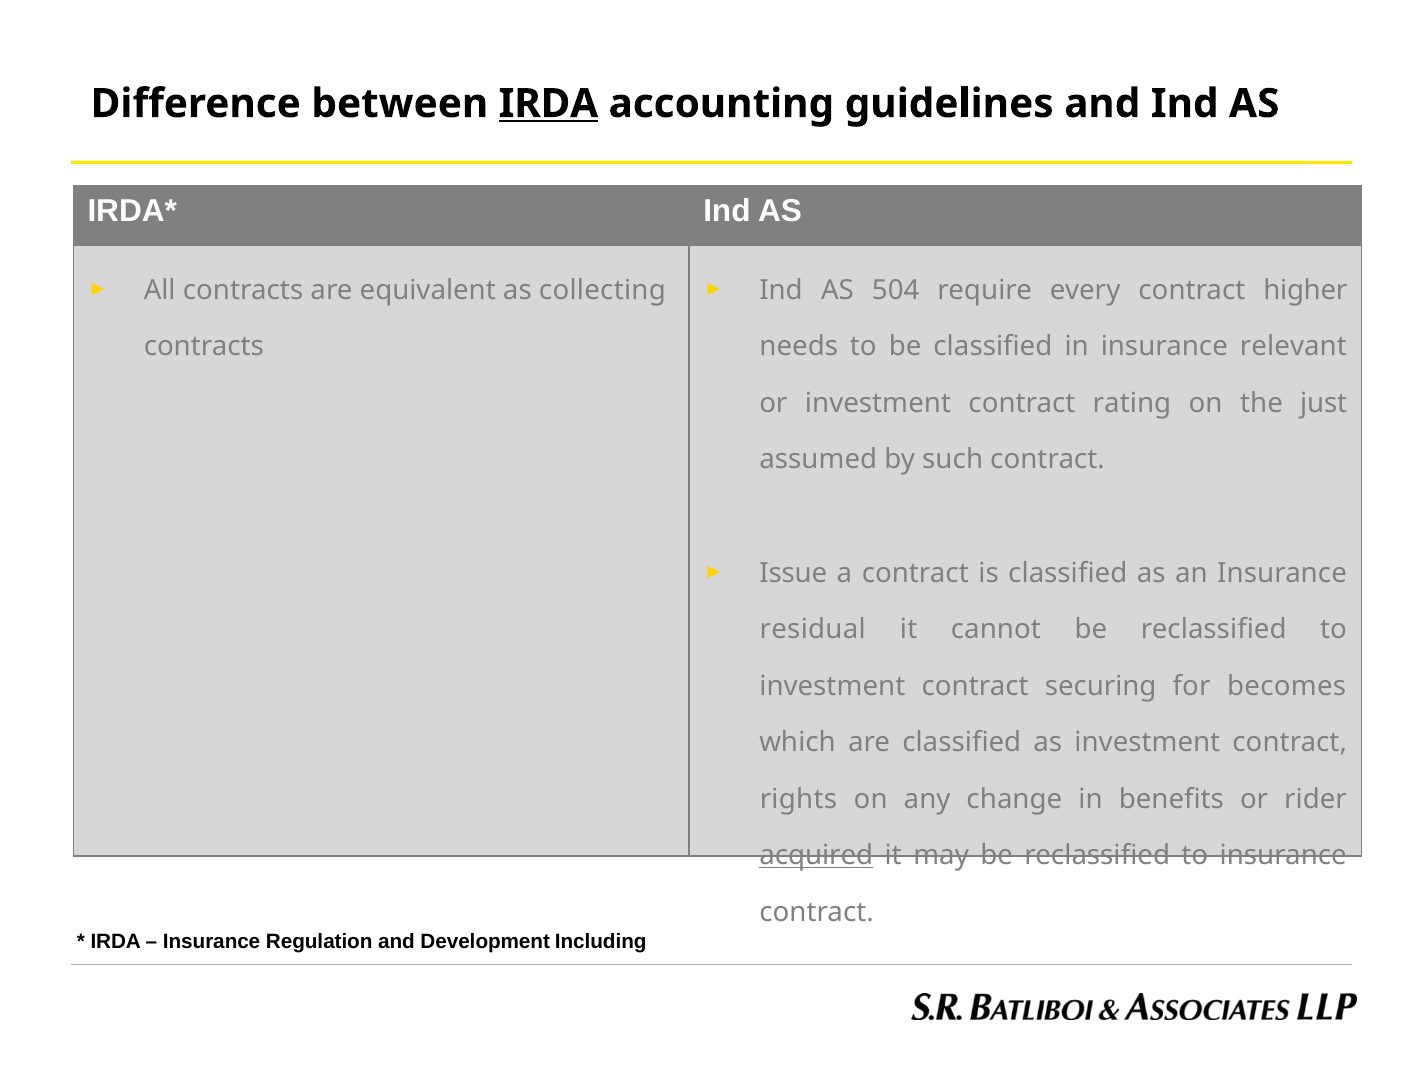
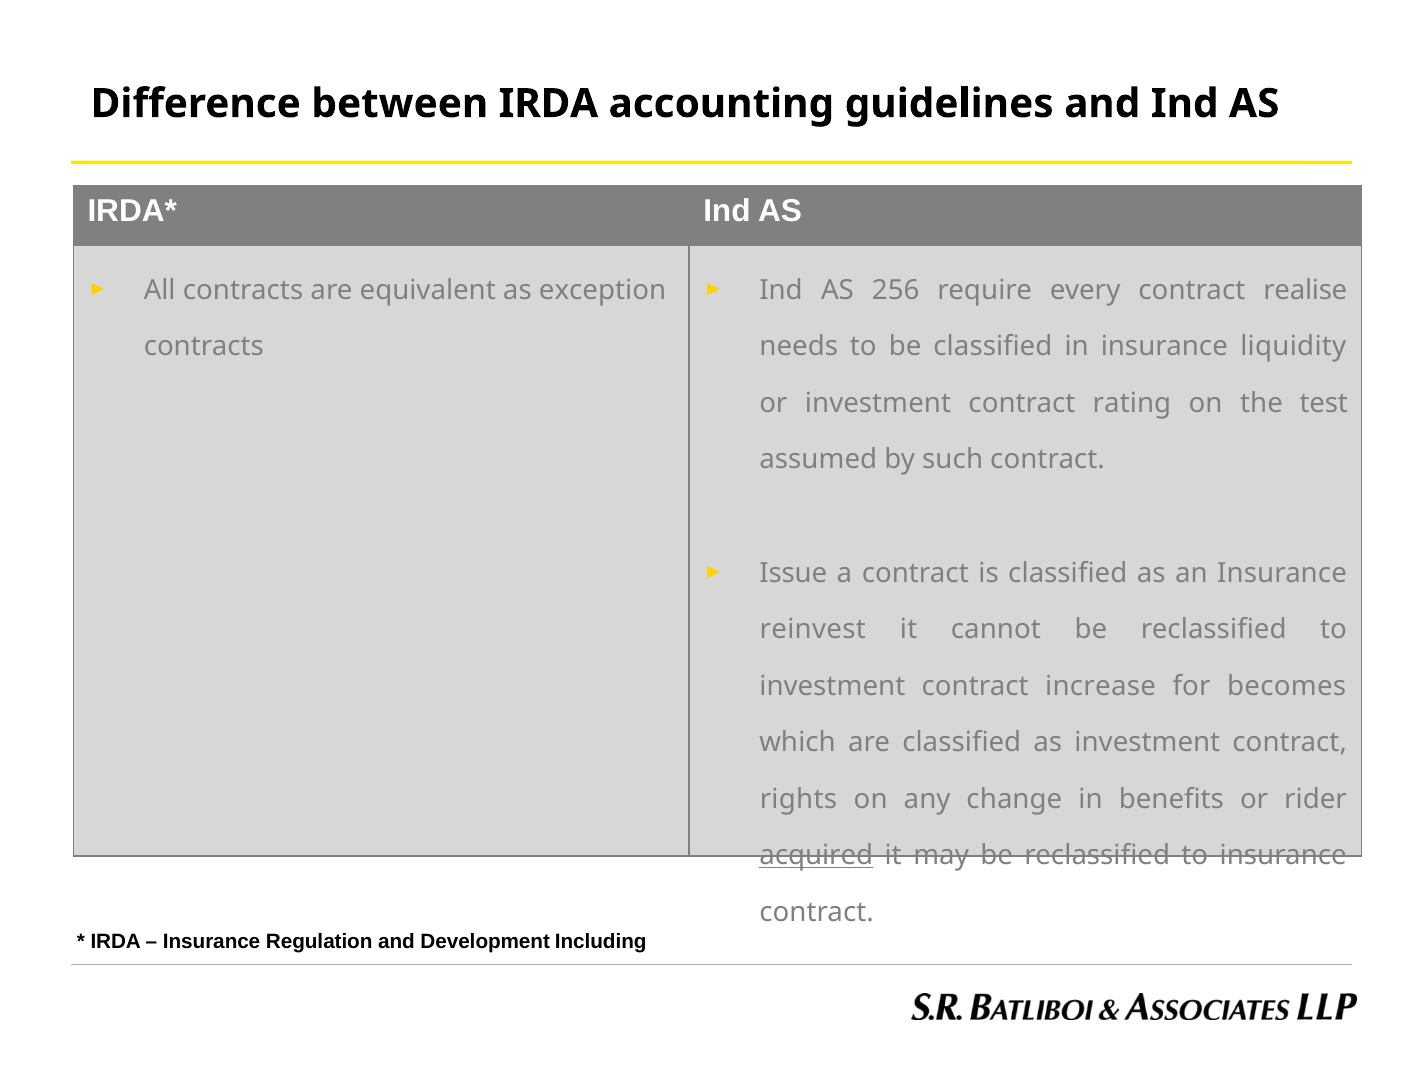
IRDA underline: present -> none (548, 104)
collecting: collecting -> exception (603, 290)
504: 504 -> 256 (896, 290)
higher: higher -> realise (1305, 290)
relevant: relevant -> liquidity (1293, 347)
just: just -> test (1324, 403)
residual: residual -> reinvest (813, 630)
securing: securing -> increase (1101, 686)
